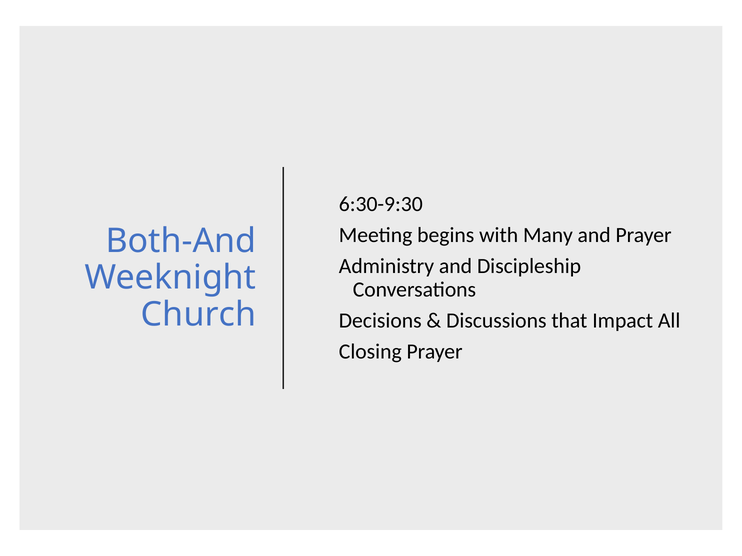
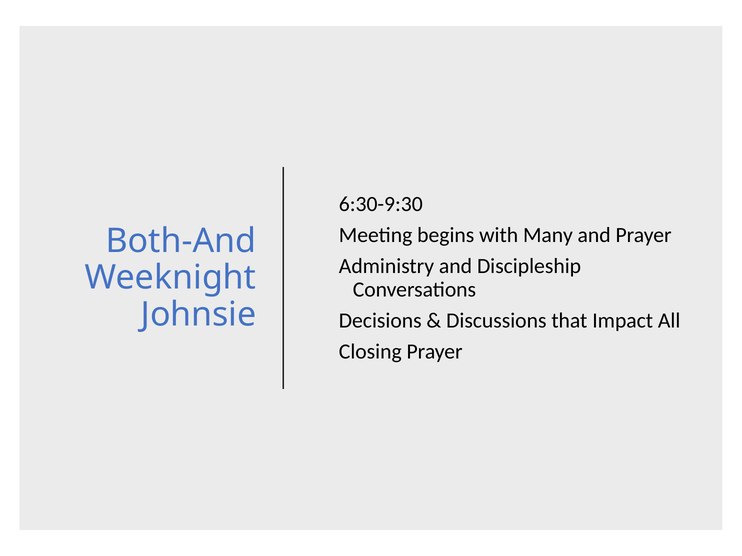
Church: Church -> Johnsie (199, 315)
